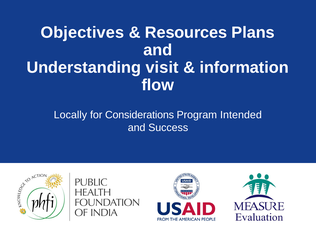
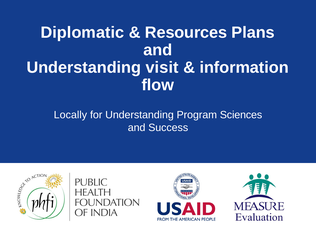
Objectives: Objectives -> Diplomatic (82, 33)
for Considerations: Considerations -> Understanding (140, 115)
Intended: Intended -> Sciences (241, 115)
